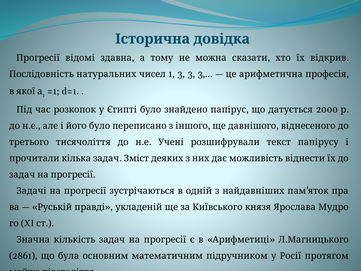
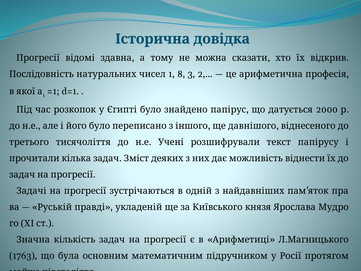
1 3: 3 -> 8 (181, 74)
3: 3 -> 2 (205, 74)
2861: 2861 -> 1763 (23, 256)
